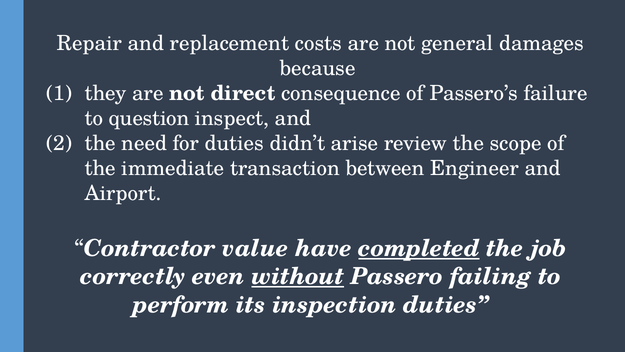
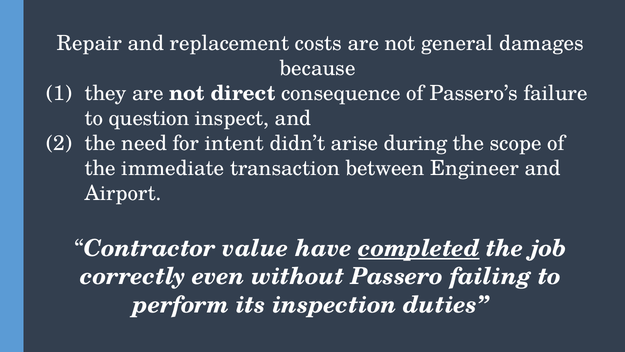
for duties: duties -> intent (234, 143)
review: review -> during (416, 143)
without underline: present -> none (298, 276)
